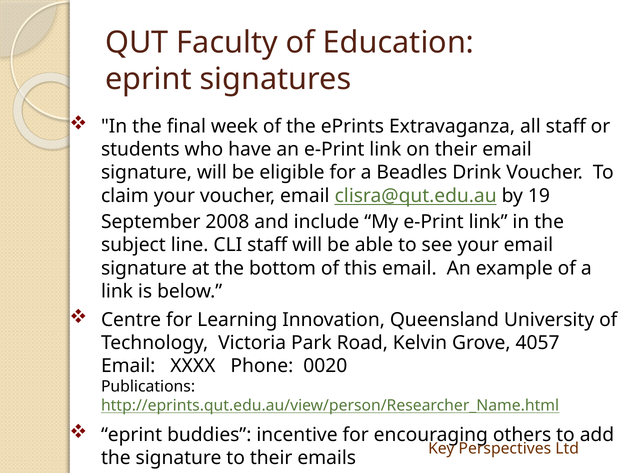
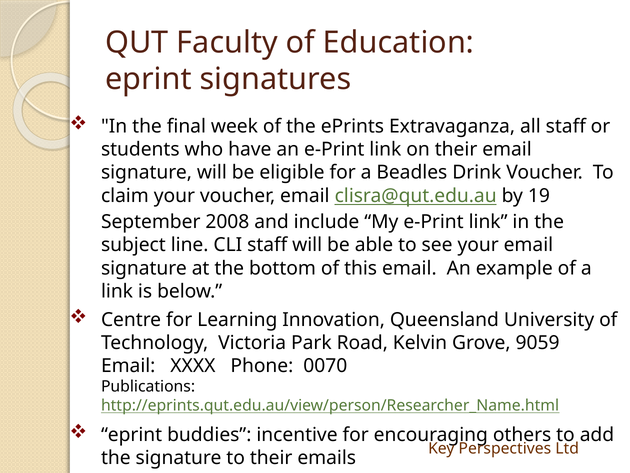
4057: 4057 -> 9059 (538, 342)
0020: 0020 -> 0070 (325, 366)
